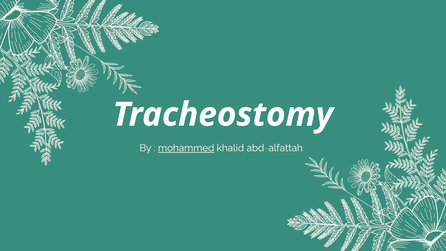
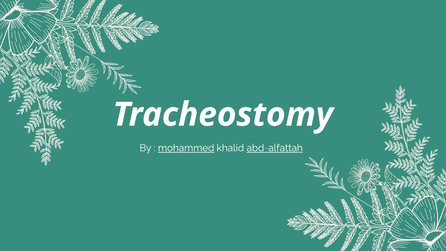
abd-alfattah underline: none -> present (275, 148)
